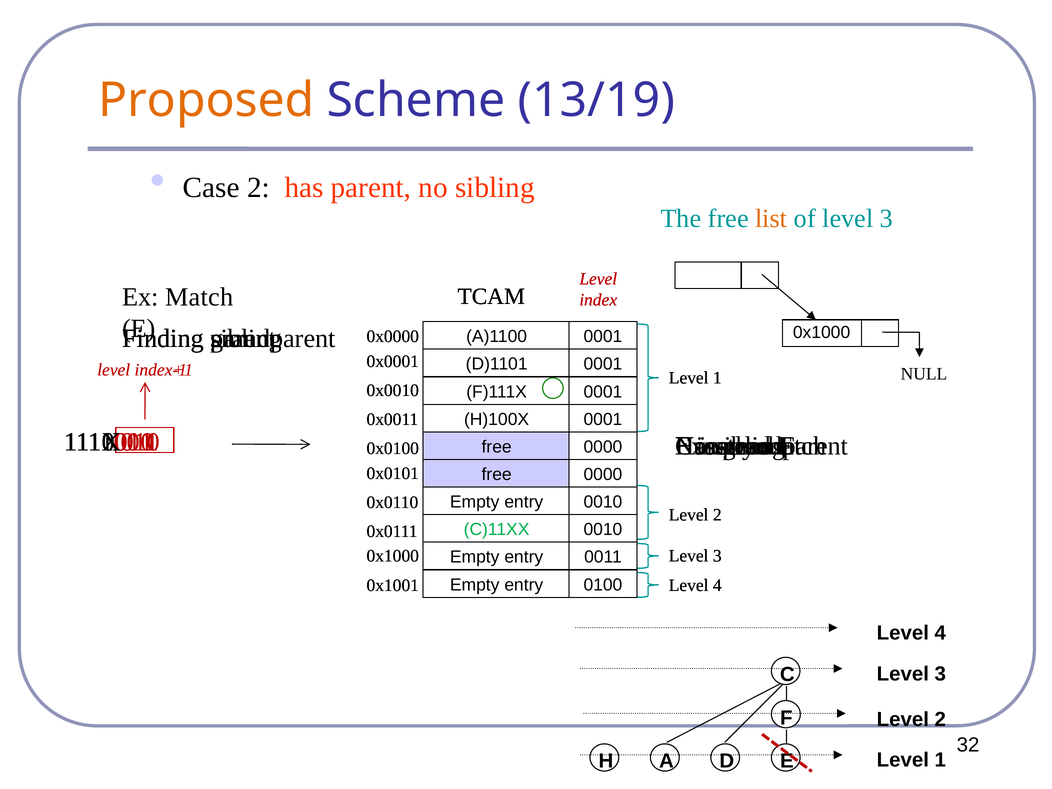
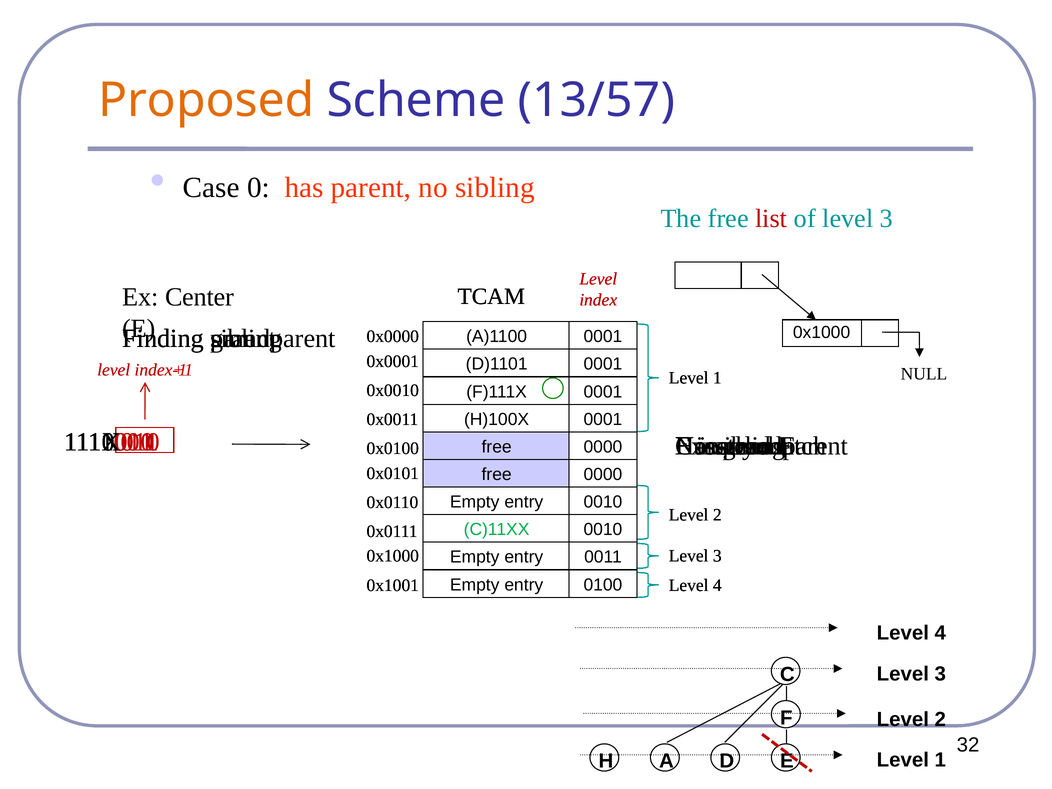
13/19: 13/19 -> 13/57 (596, 100)
Case 2: 2 -> 0 (258, 187)
list colour: orange -> red (771, 218)
Ex Match: Match -> Center (199, 297)
